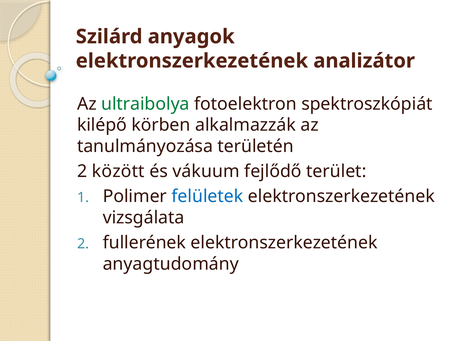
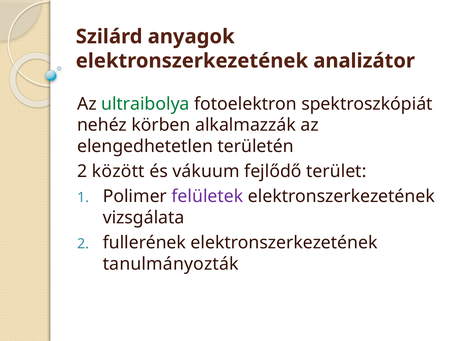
kilépő: kilépő -> nehéz (102, 125)
tanulmányozása: tanulmányozása -> elengedhetetlen (145, 146)
felületek colour: blue -> purple (207, 196)
anyagtudomány: anyagtudomány -> tanulmányozták (171, 264)
